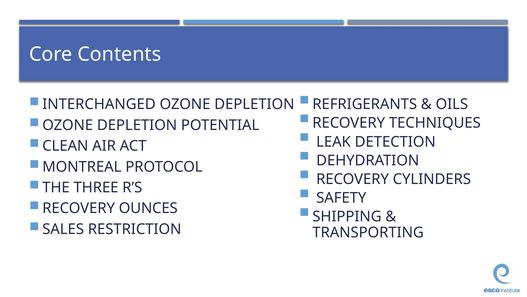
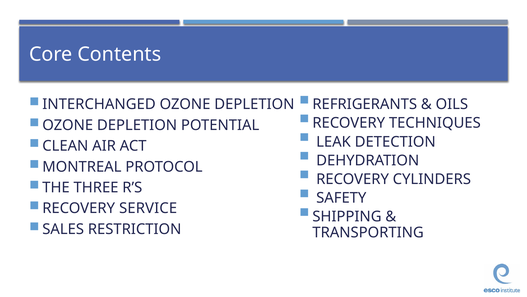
OUNCES: OUNCES -> SERVICE (148, 208)
